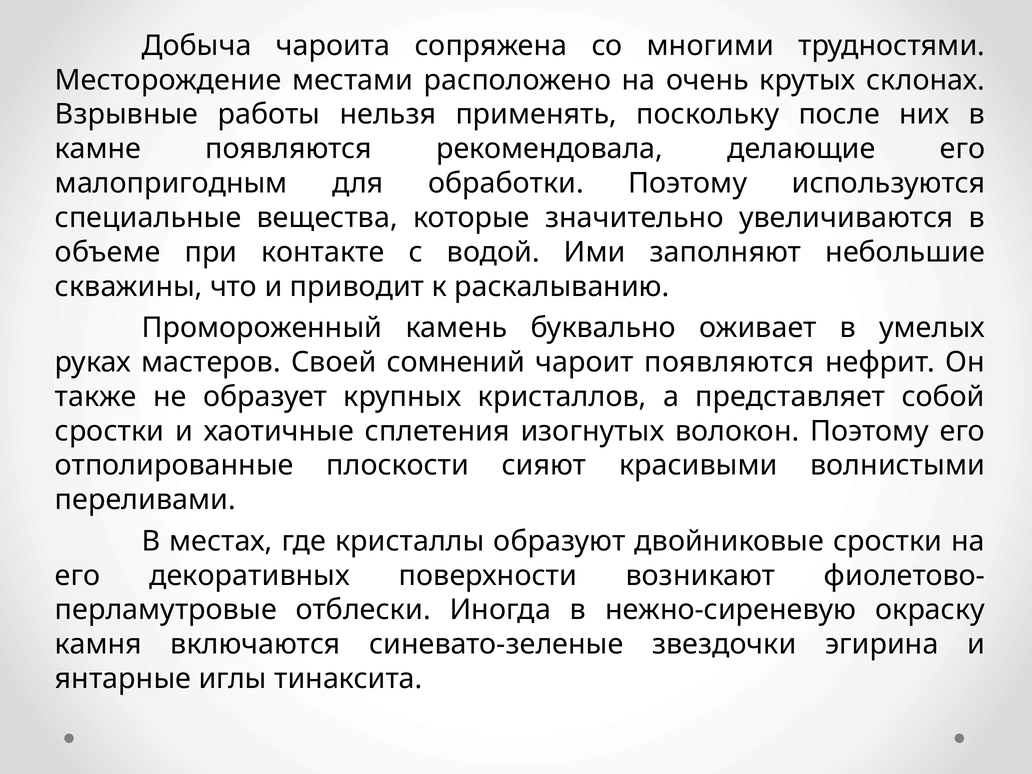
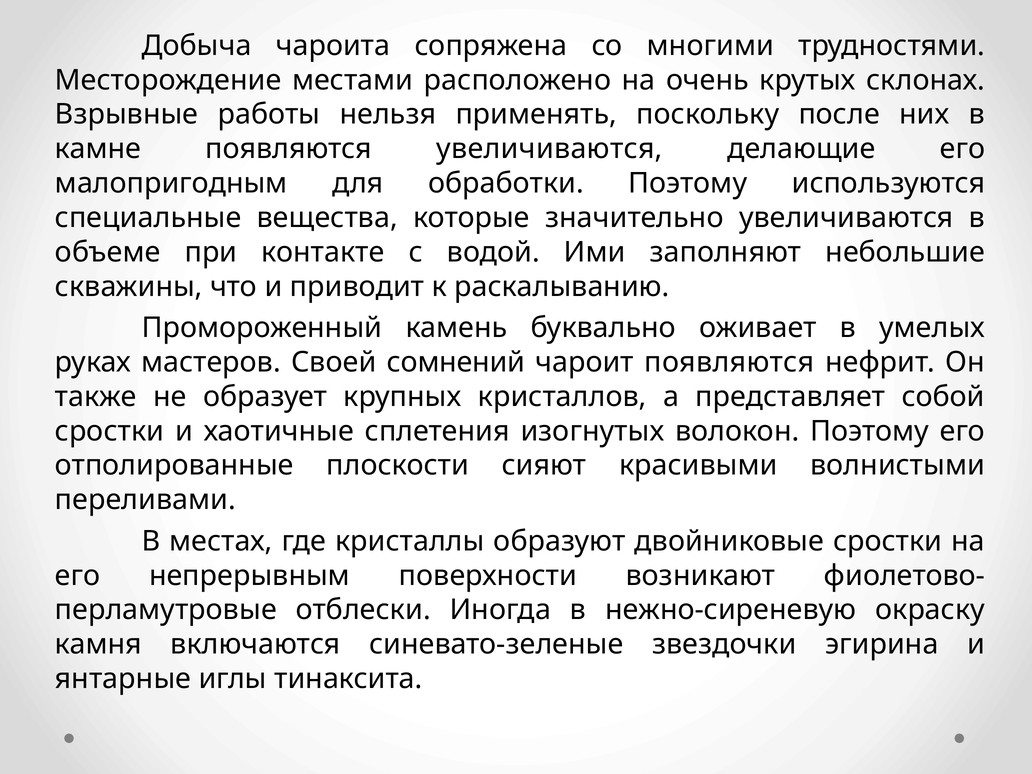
появляются рекомендовала: рекомендовала -> увеличиваются (549, 149)
декоративных: декоративных -> непрерывным (249, 576)
